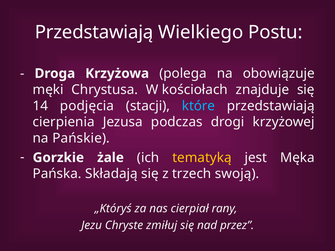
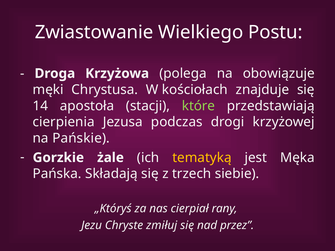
Przedstawiają: Przedstawiają -> Zwiastowanie (94, 32)
podjęcia: podjęcia -> apostoła (87, 106)
które colour: light blue -> light green (198, 106)
swoją: swoją -> siebie (237, 174)
